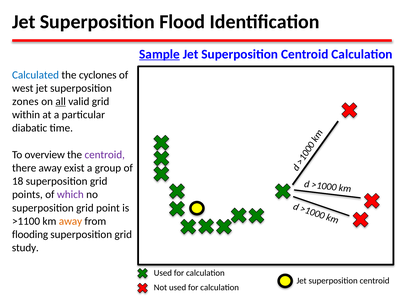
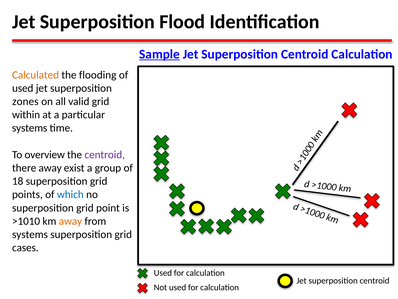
Calculated colour: blue -> orange (36, 75)
cyclones: cyclones -> flooding (98, 75)
west: west -> used (23, 88)
all underline: present -> none (61, 101)
diabatic: diabatic -> systems (30, 128)
which colour: purple -> blue (70, 194)
>1100: >1100 -> >1010 (26, 221)
flooding: flooding -> systems (30, 234)
study: study -> cases (25, 247)
